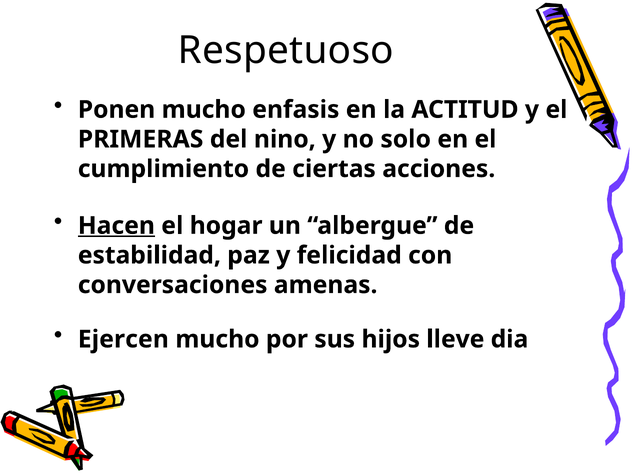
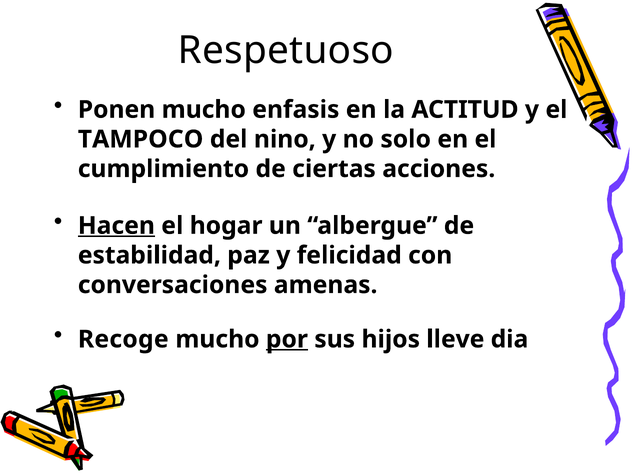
PRIMERAS: PRIMERAS -> TAMPOCO (141, 139)
Ejercen: Ejercen -> Recoge (123, 339)
por underline: none -> present (287, 339)
